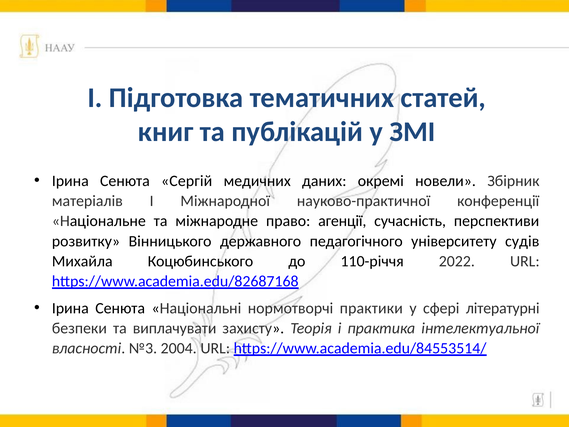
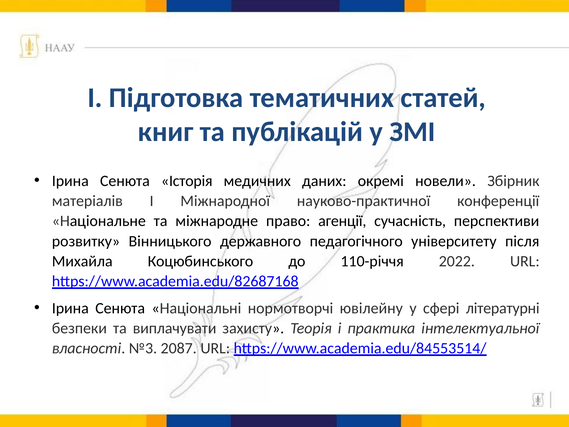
Сергій: Сергій -> Історія (187, 181)
судів: судів -> після (522, 241)
практики: практики -> ювілейну (371, 308)
2004: 2004 -> 2087 (179, 348)
